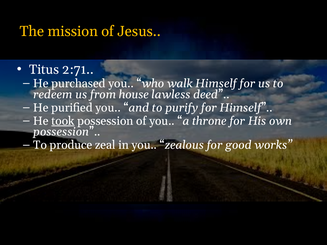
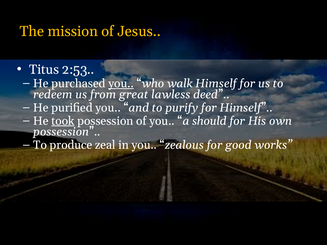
2:71: 2:71 -> 2:53 (78, 70)
you underline: none -> present (121, 84)
house: house -> great (134, 94)
throne: throne -> should (209, 121)
